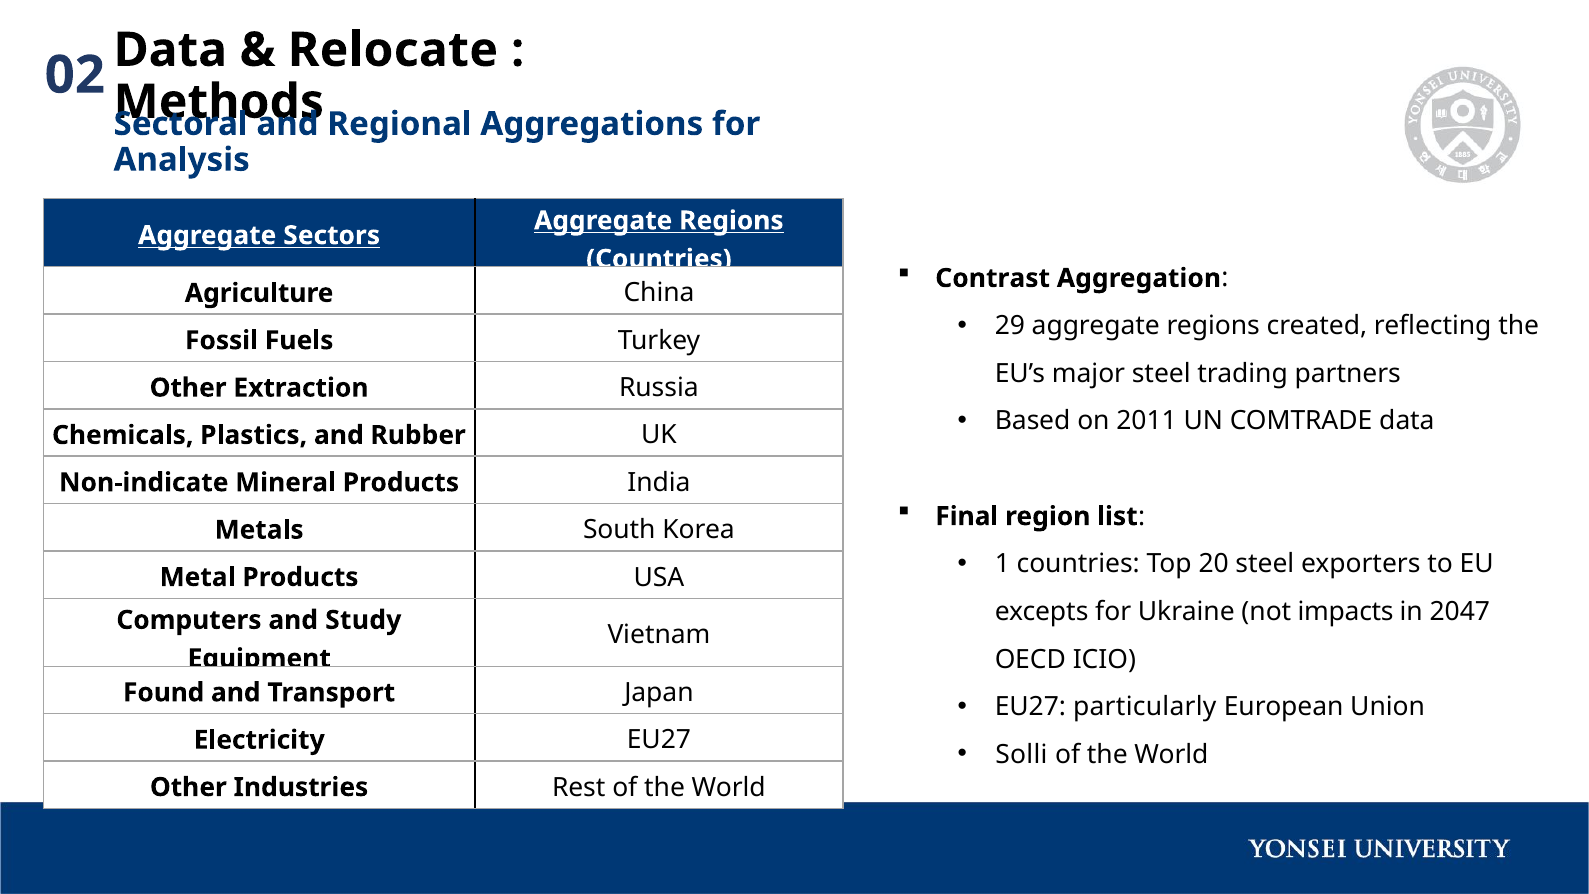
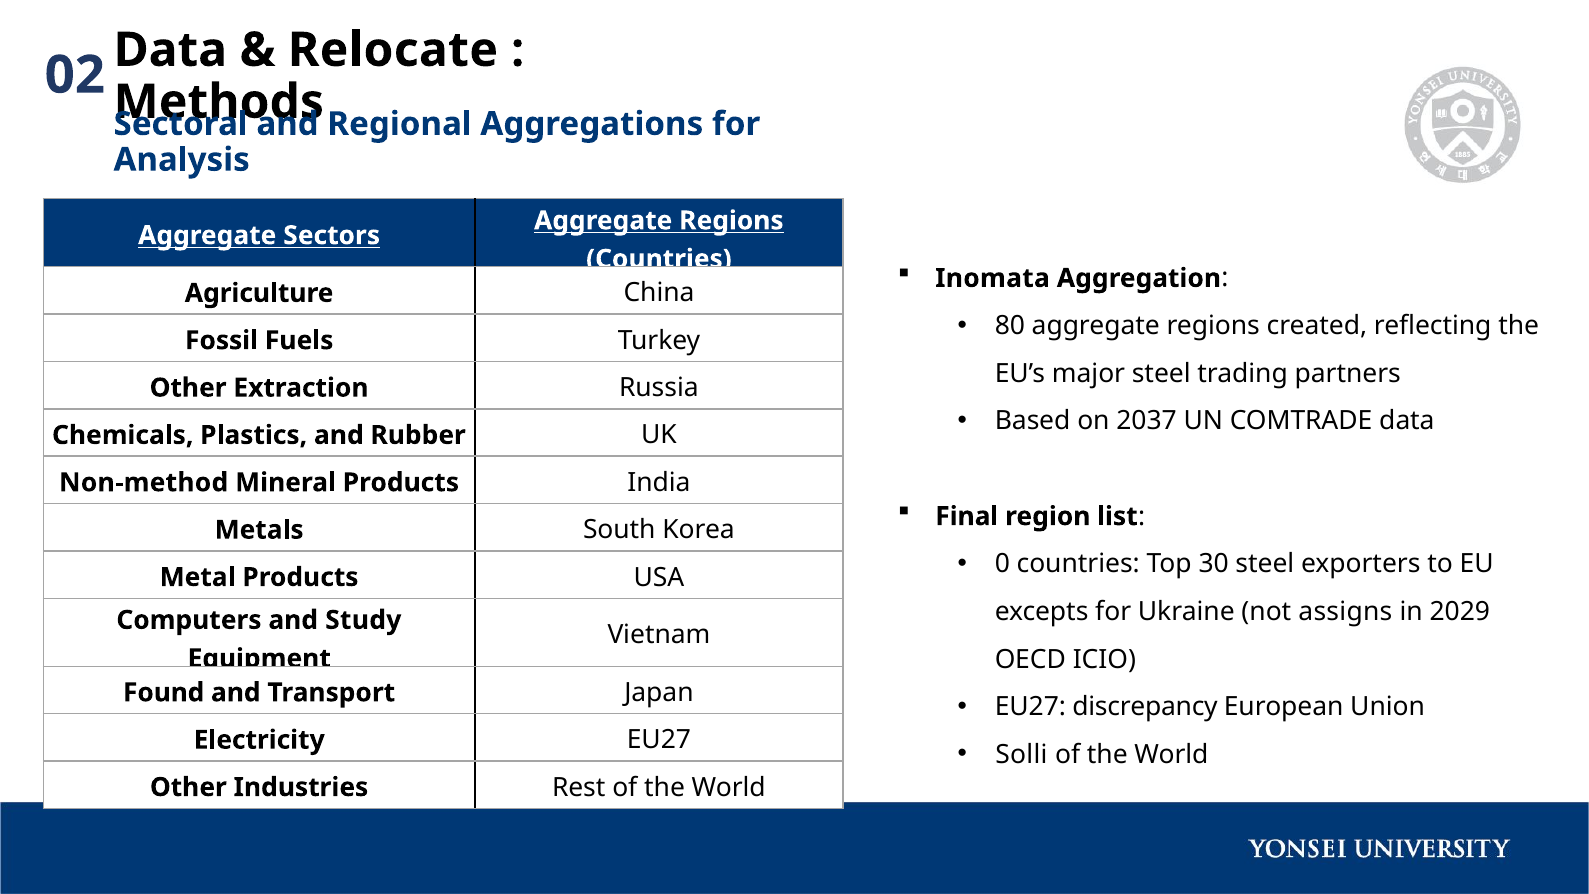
Contrast: Contrast -> Inomata (993, 278)
29: 29 -> 80 (1010, 326)
2011: 2011 -> 2037 (1147, 421)
Non-indicate: Non-indicate -> Non-method (144, 482)
1: 1 -> 0 (1002, 564)
20: 20 -> 30 (1214, 564)
impacts: impacts -> assigns (1345, 612)
2047: 2047 -> 2029 (1460, 612)
particularly: particularly -> discrepancy (1145, 707)
